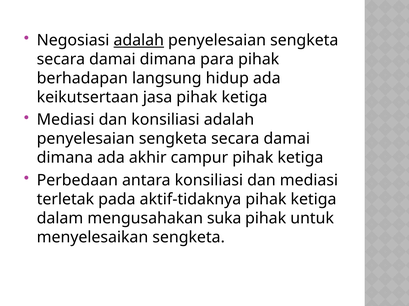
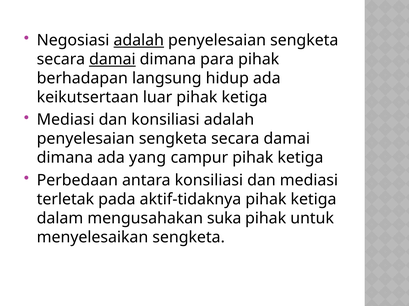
damai underline: none -> present (112, 59)
jasa: jasa -> luar (158, 98)
akhir: akhir -> yang (148, 158)
